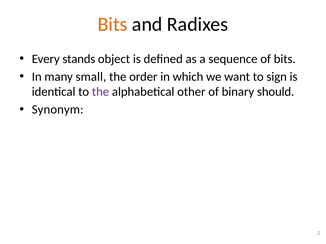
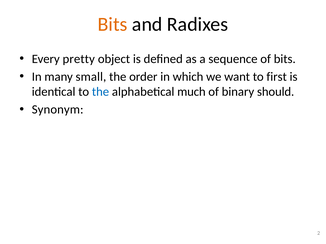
stands: stands -> pretty (79, 59)
sign: sign -> first (277, 77)
the colour: purple -> blue (101, 92)
other: other -> much (191, 92)
